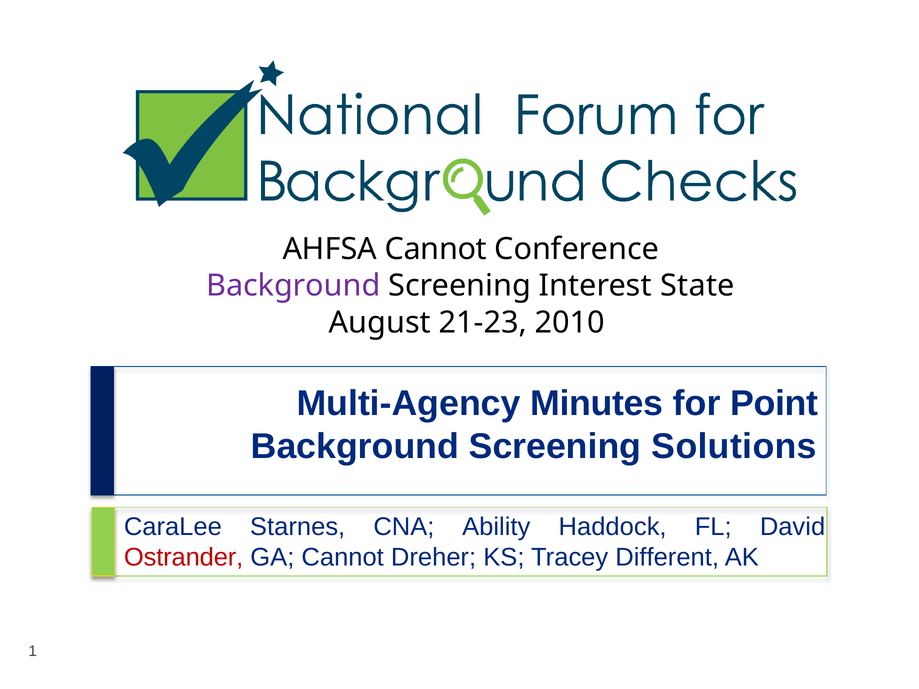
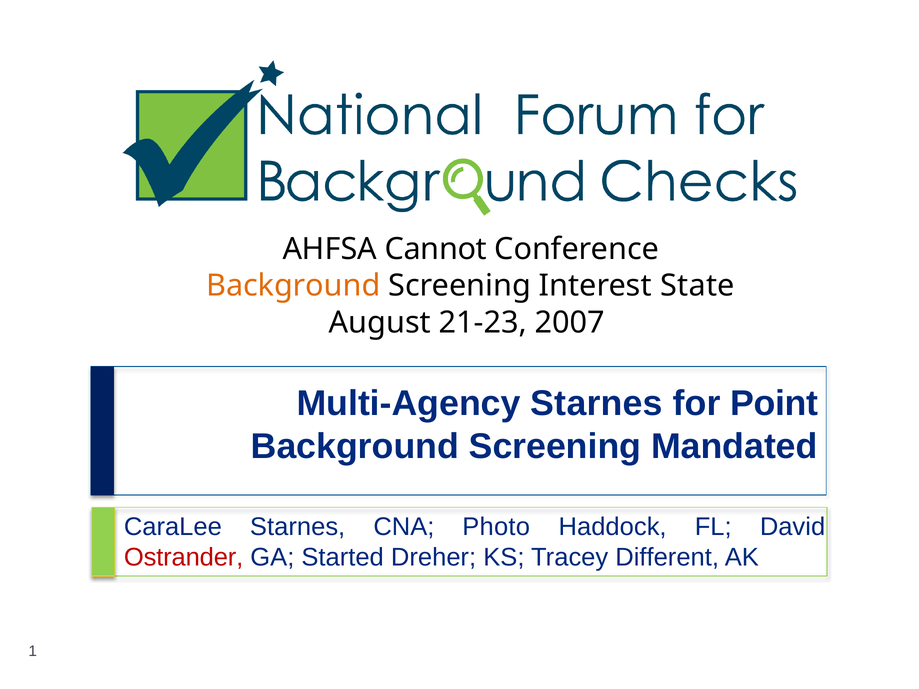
Background colour: purple -> orange (293, 286)
2010: 2010 -> 2007 (570, 323)
Multi-Agency Minutes: Minutes -> Starnes (597, 404)
Solutions: Solutions -> Mandated (734, 447)
Ability: Ability -> Photo (496, 527)
GA Cannot: Cannot -> Started (343, 558)
